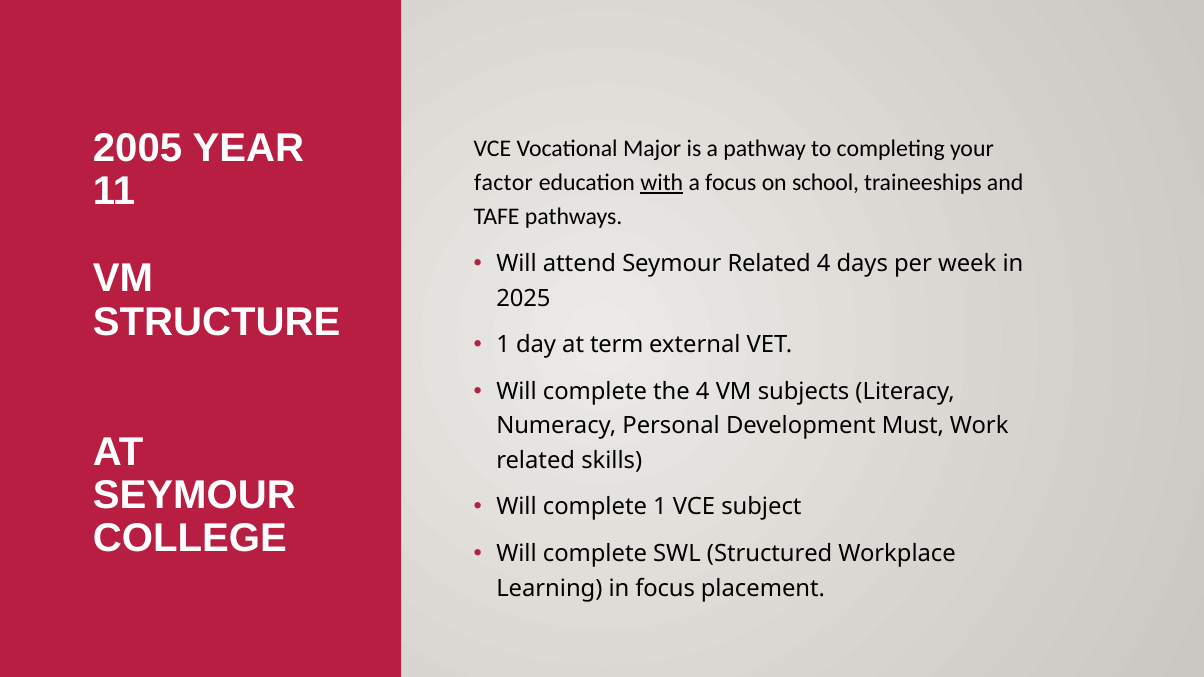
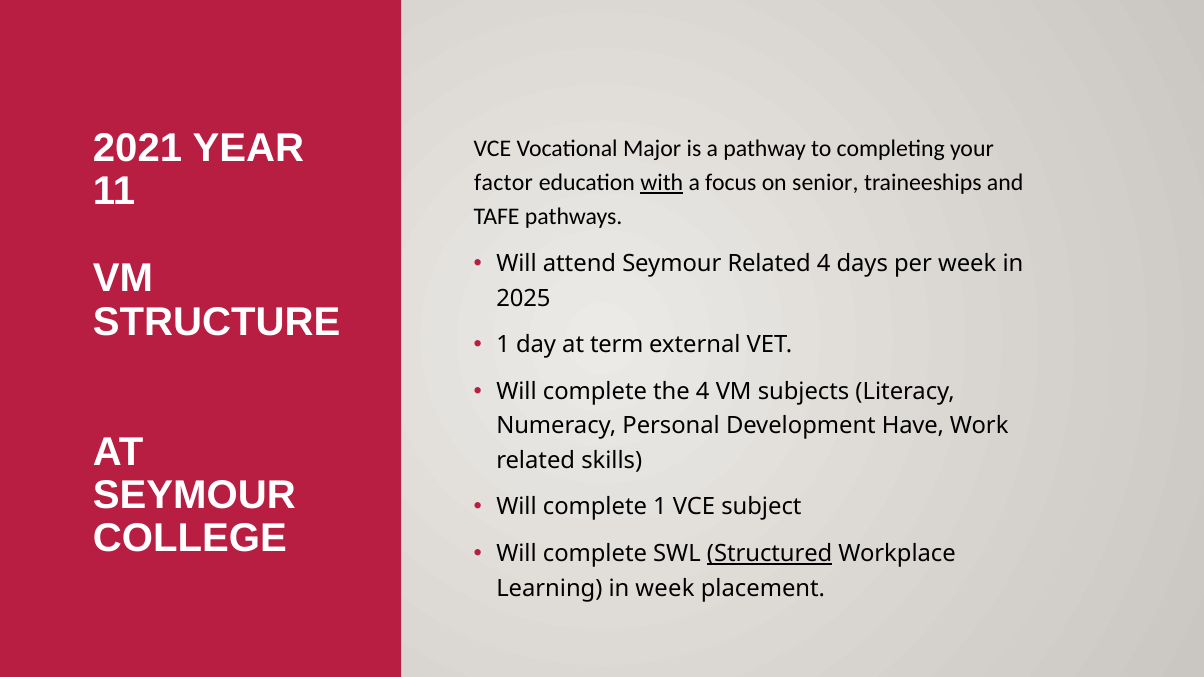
2005: 2005 -> 2021 (138, 148)
school: school -> senior (825, 183)
Must: Must -> Have (913, 426)
Structured underline: none -> present (770, 554)
in focus: focus -> week (665, 588)
